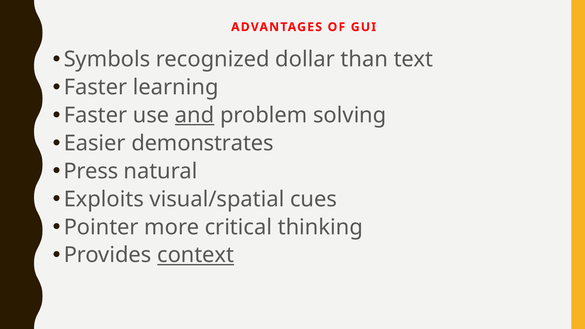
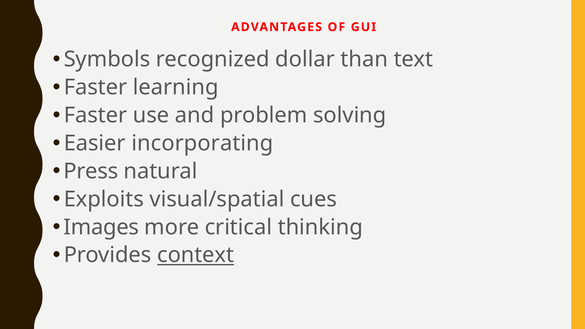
and underline: present -> none (195, 115)
demonstrates: demonstrates -> incorporating (202, 143)
Pointer: Pointer -> Images (101, 227)
